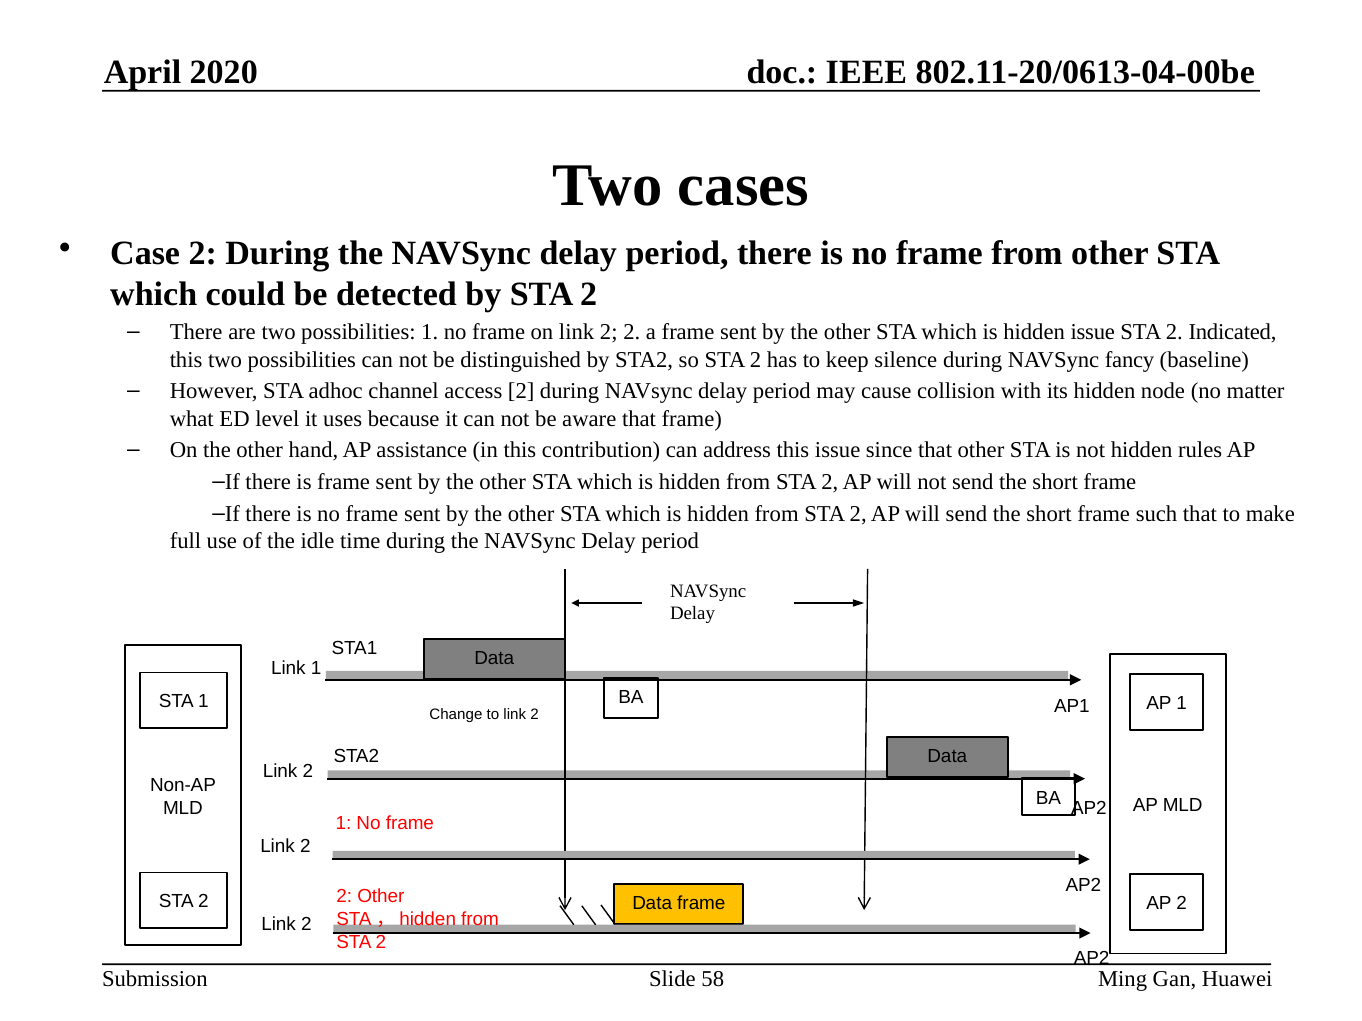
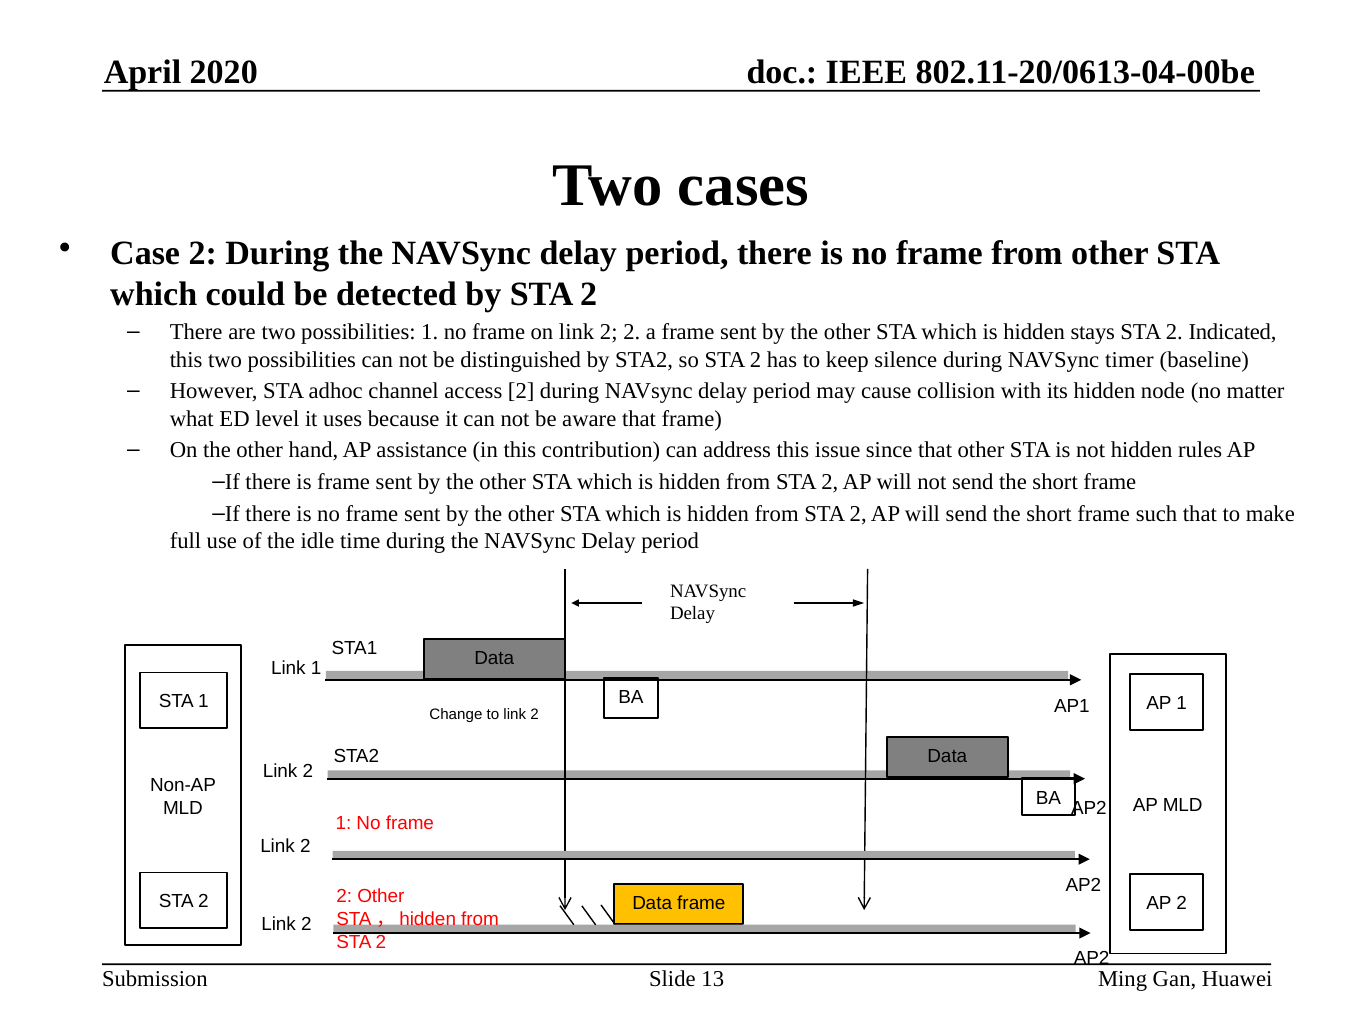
hidden issue: issue -> stays (1093, 332)
fancy: fancy -> timer (1129, 360)
58: 58 -> 13 (713, 980)
